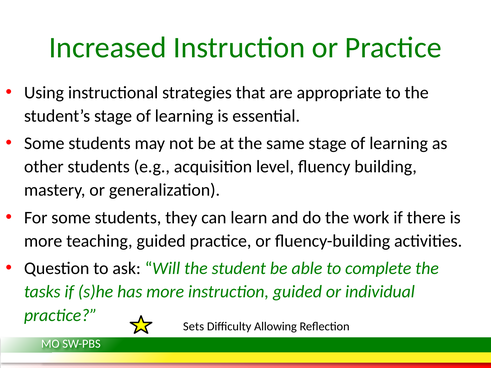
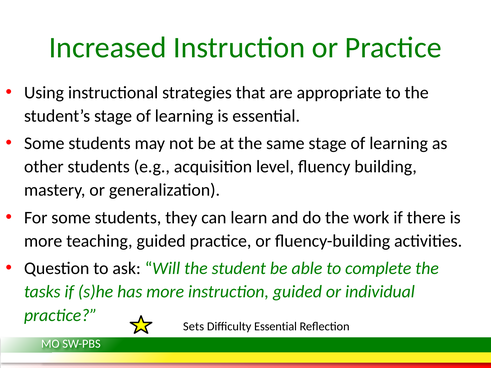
Difficulty Allowing: Allowing -> Essential (276, 327)
